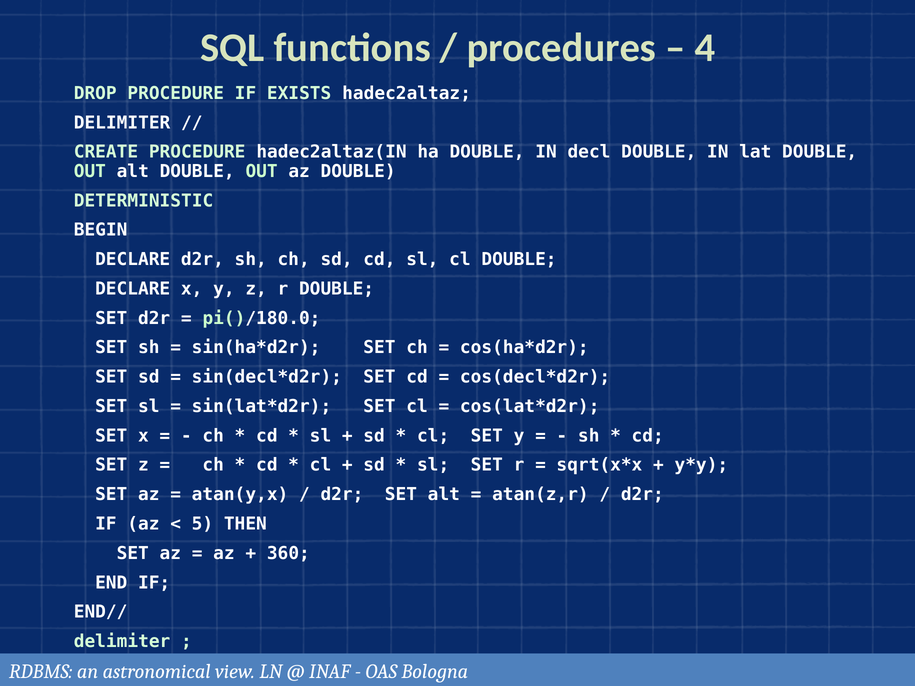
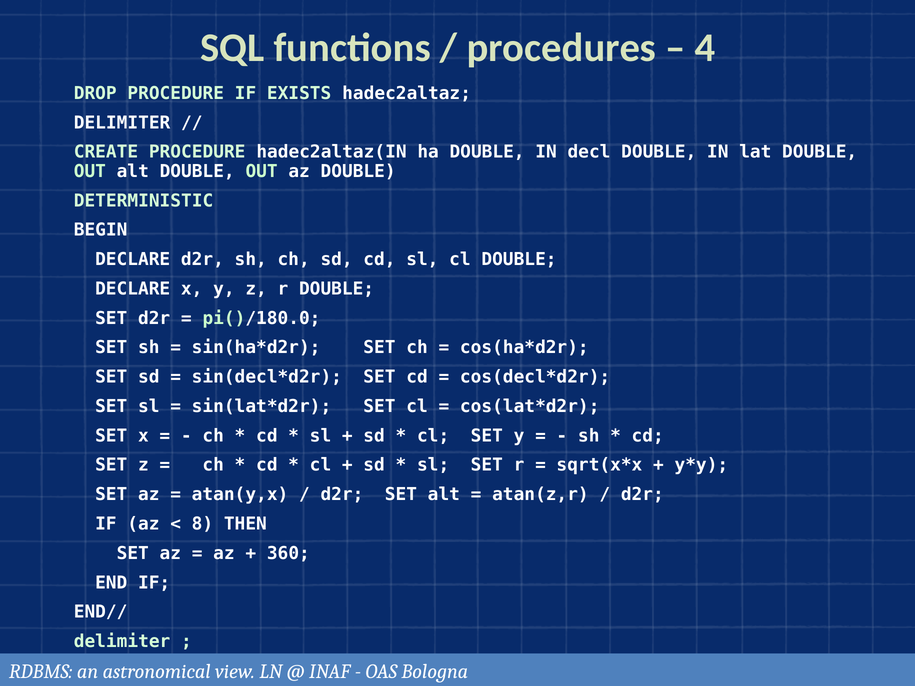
5: 5 -> 8 (202, 524)
